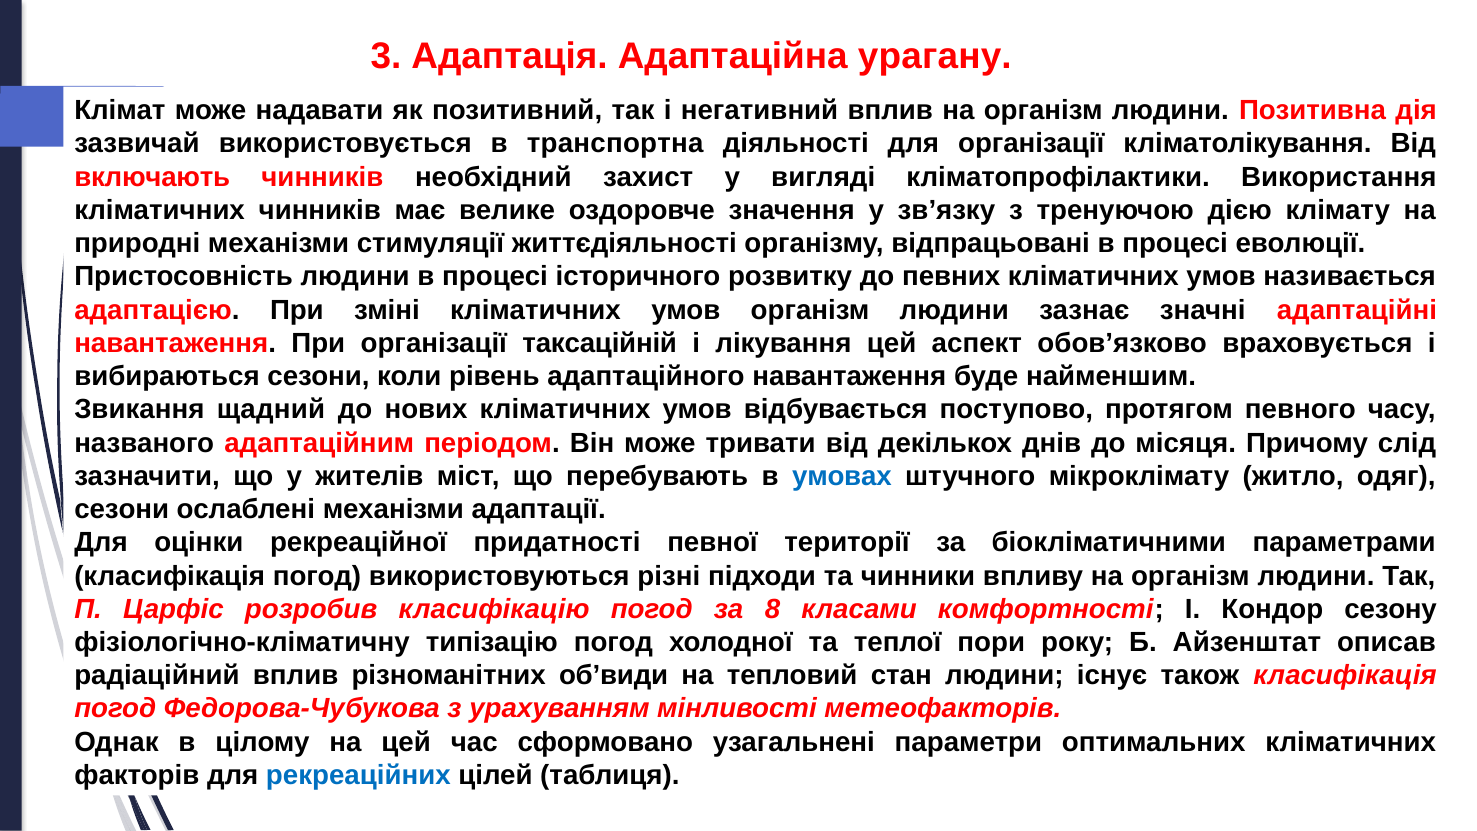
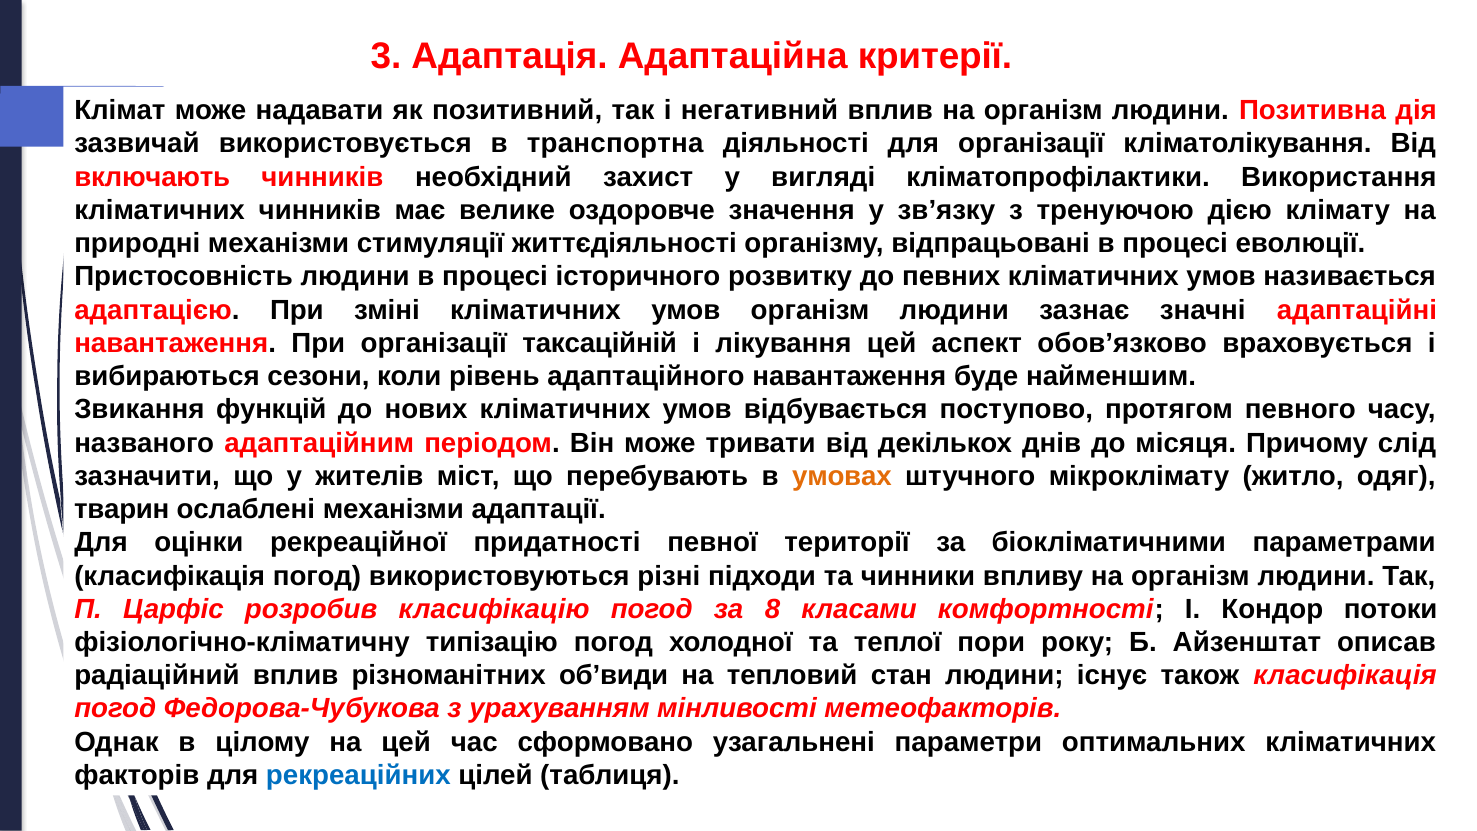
урагану: урагану -> критерії (935, 56)
щадний: щадний -> функцій (271, 410)
умовах colour: blue -> orange (842, 476)
сезони: сезони -> тварин (122, 509)
сезону: сезону -> потоки (1391, 609)
